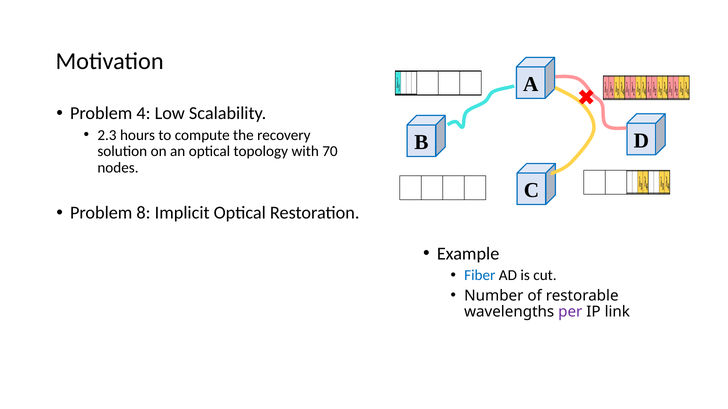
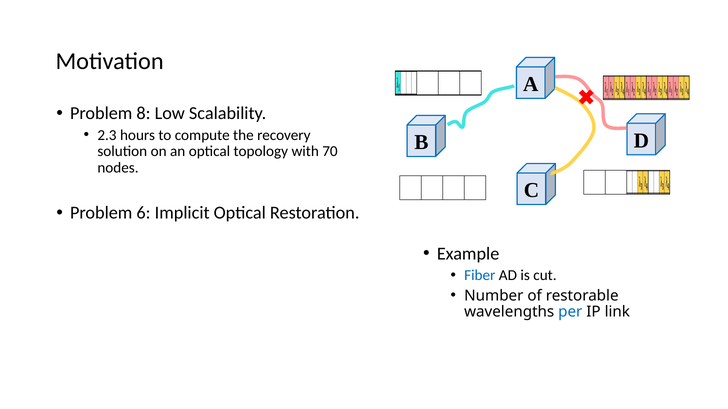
4: 4 -> 8 (144, 113)
8: 8 -> 6 (144, 213)
per colour: purple -> blue (570, 312)
